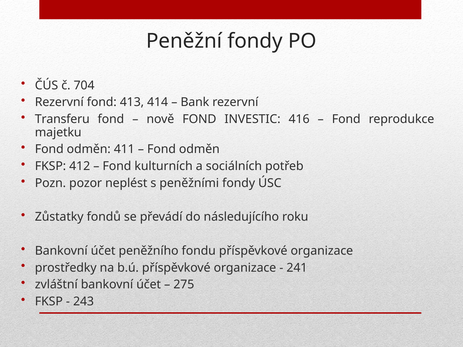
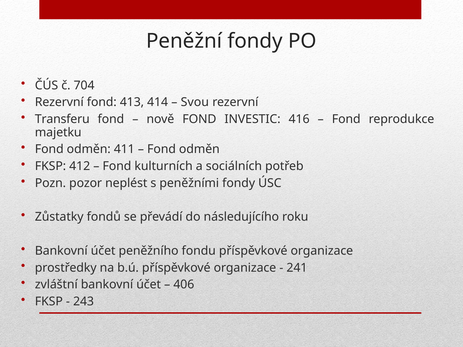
Bank: Bank -> Svou (195, 102)
275: 275 -> 406 (184, 285)
